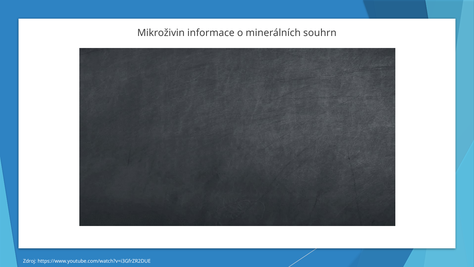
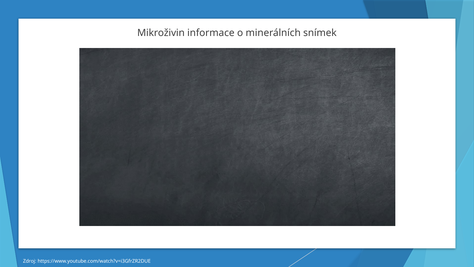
souhrn: souhrn -> snímek (320, 33)
